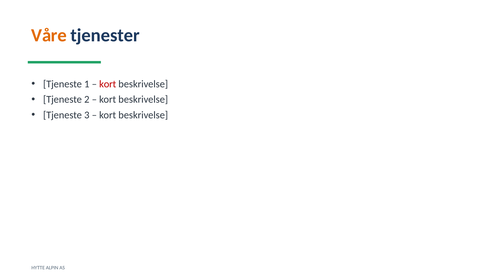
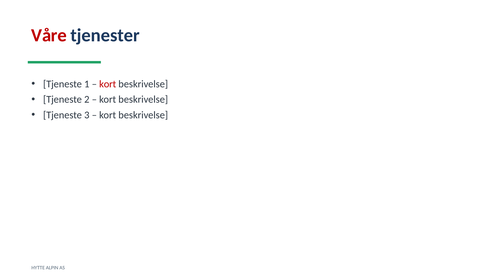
Våre colour: orange -> red (49, 35)
